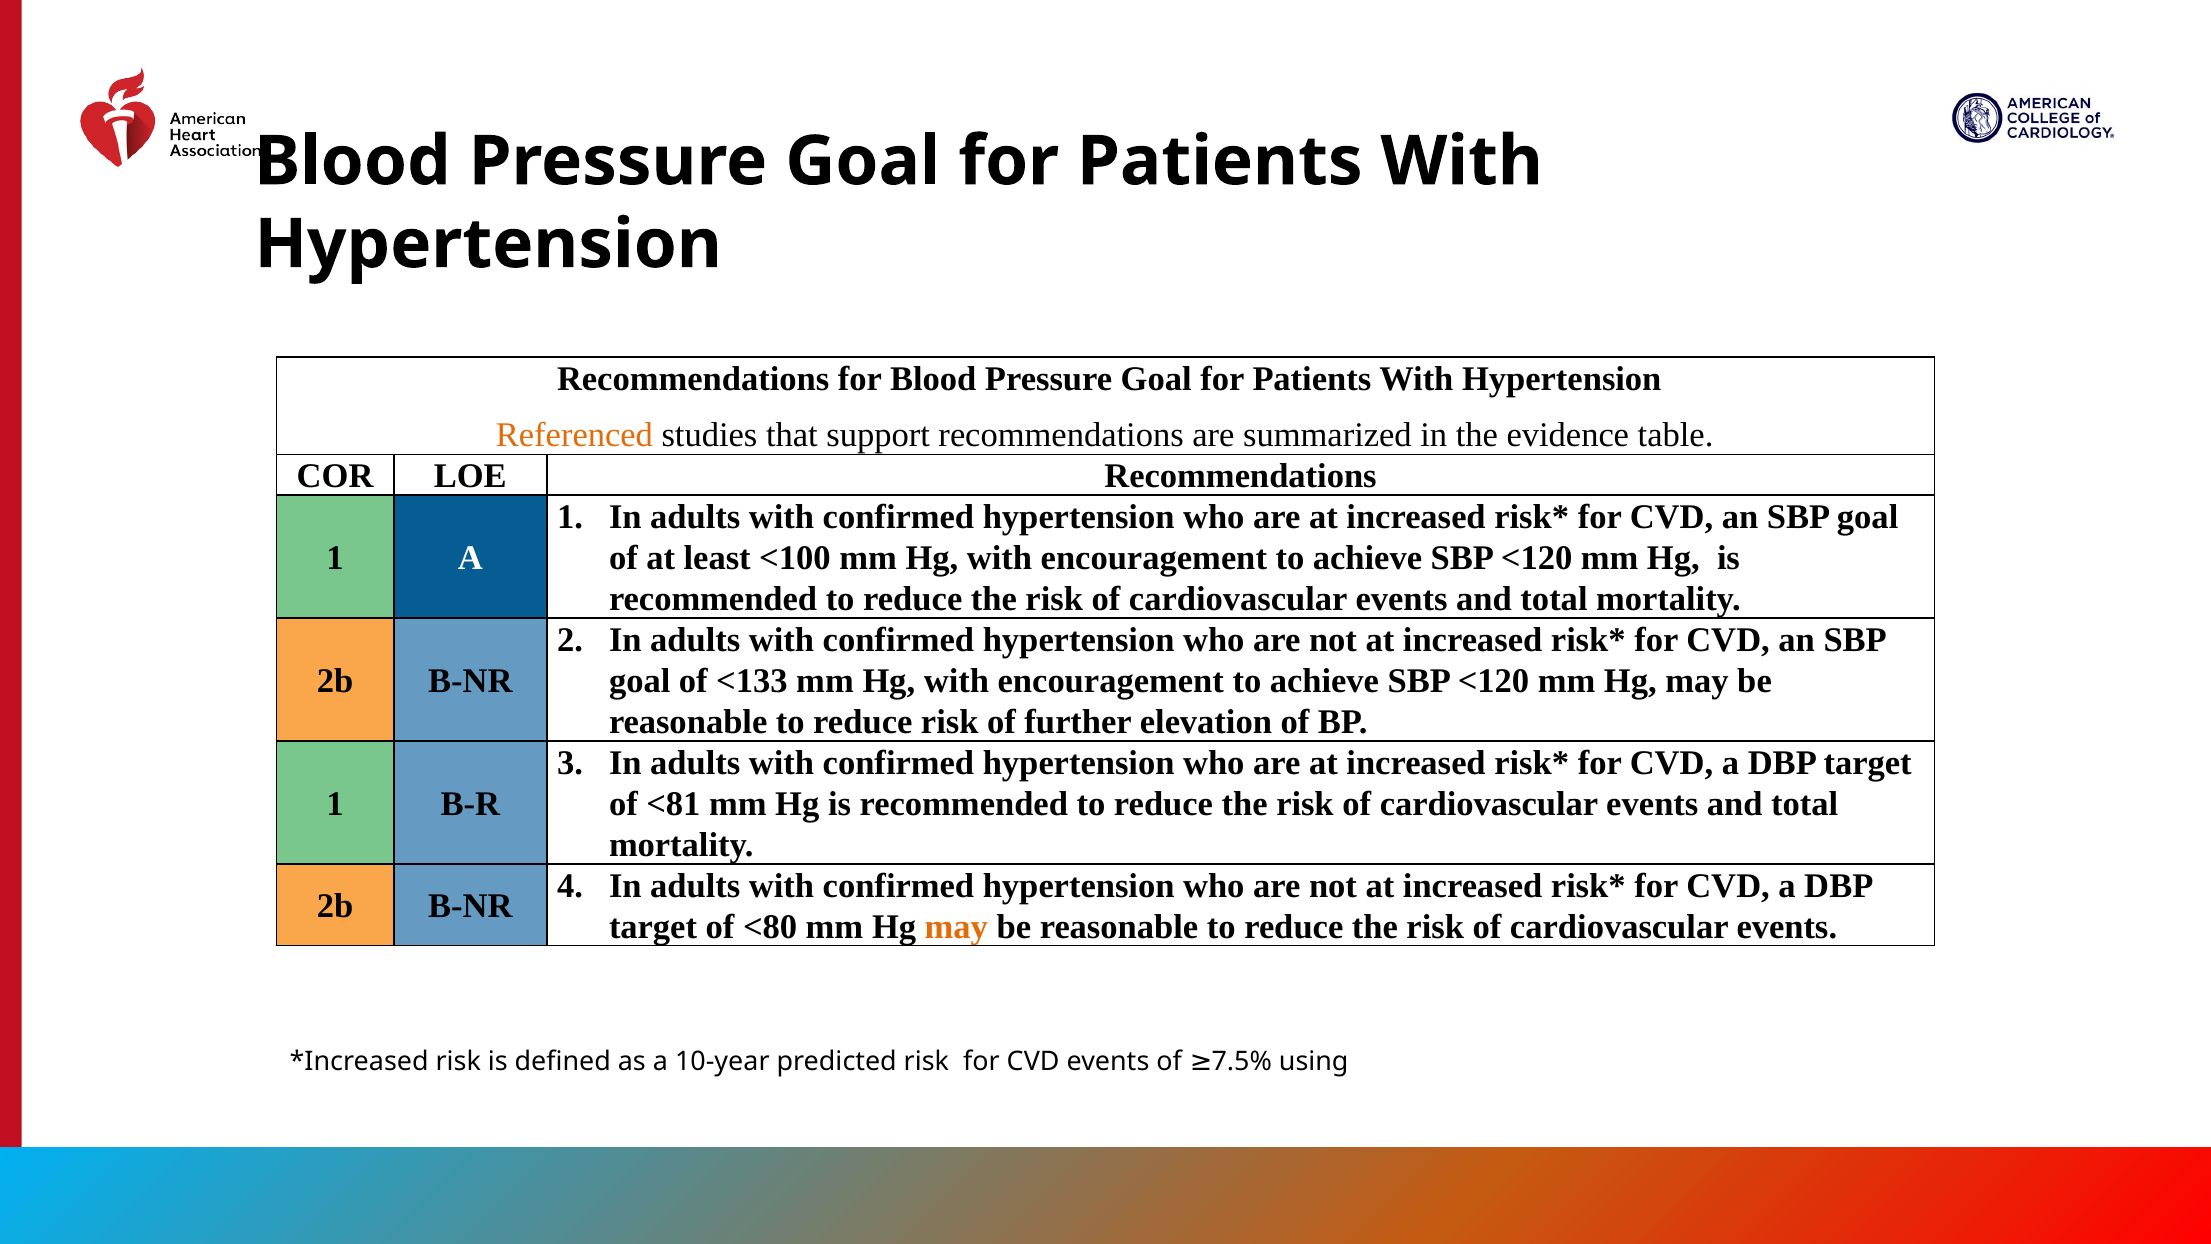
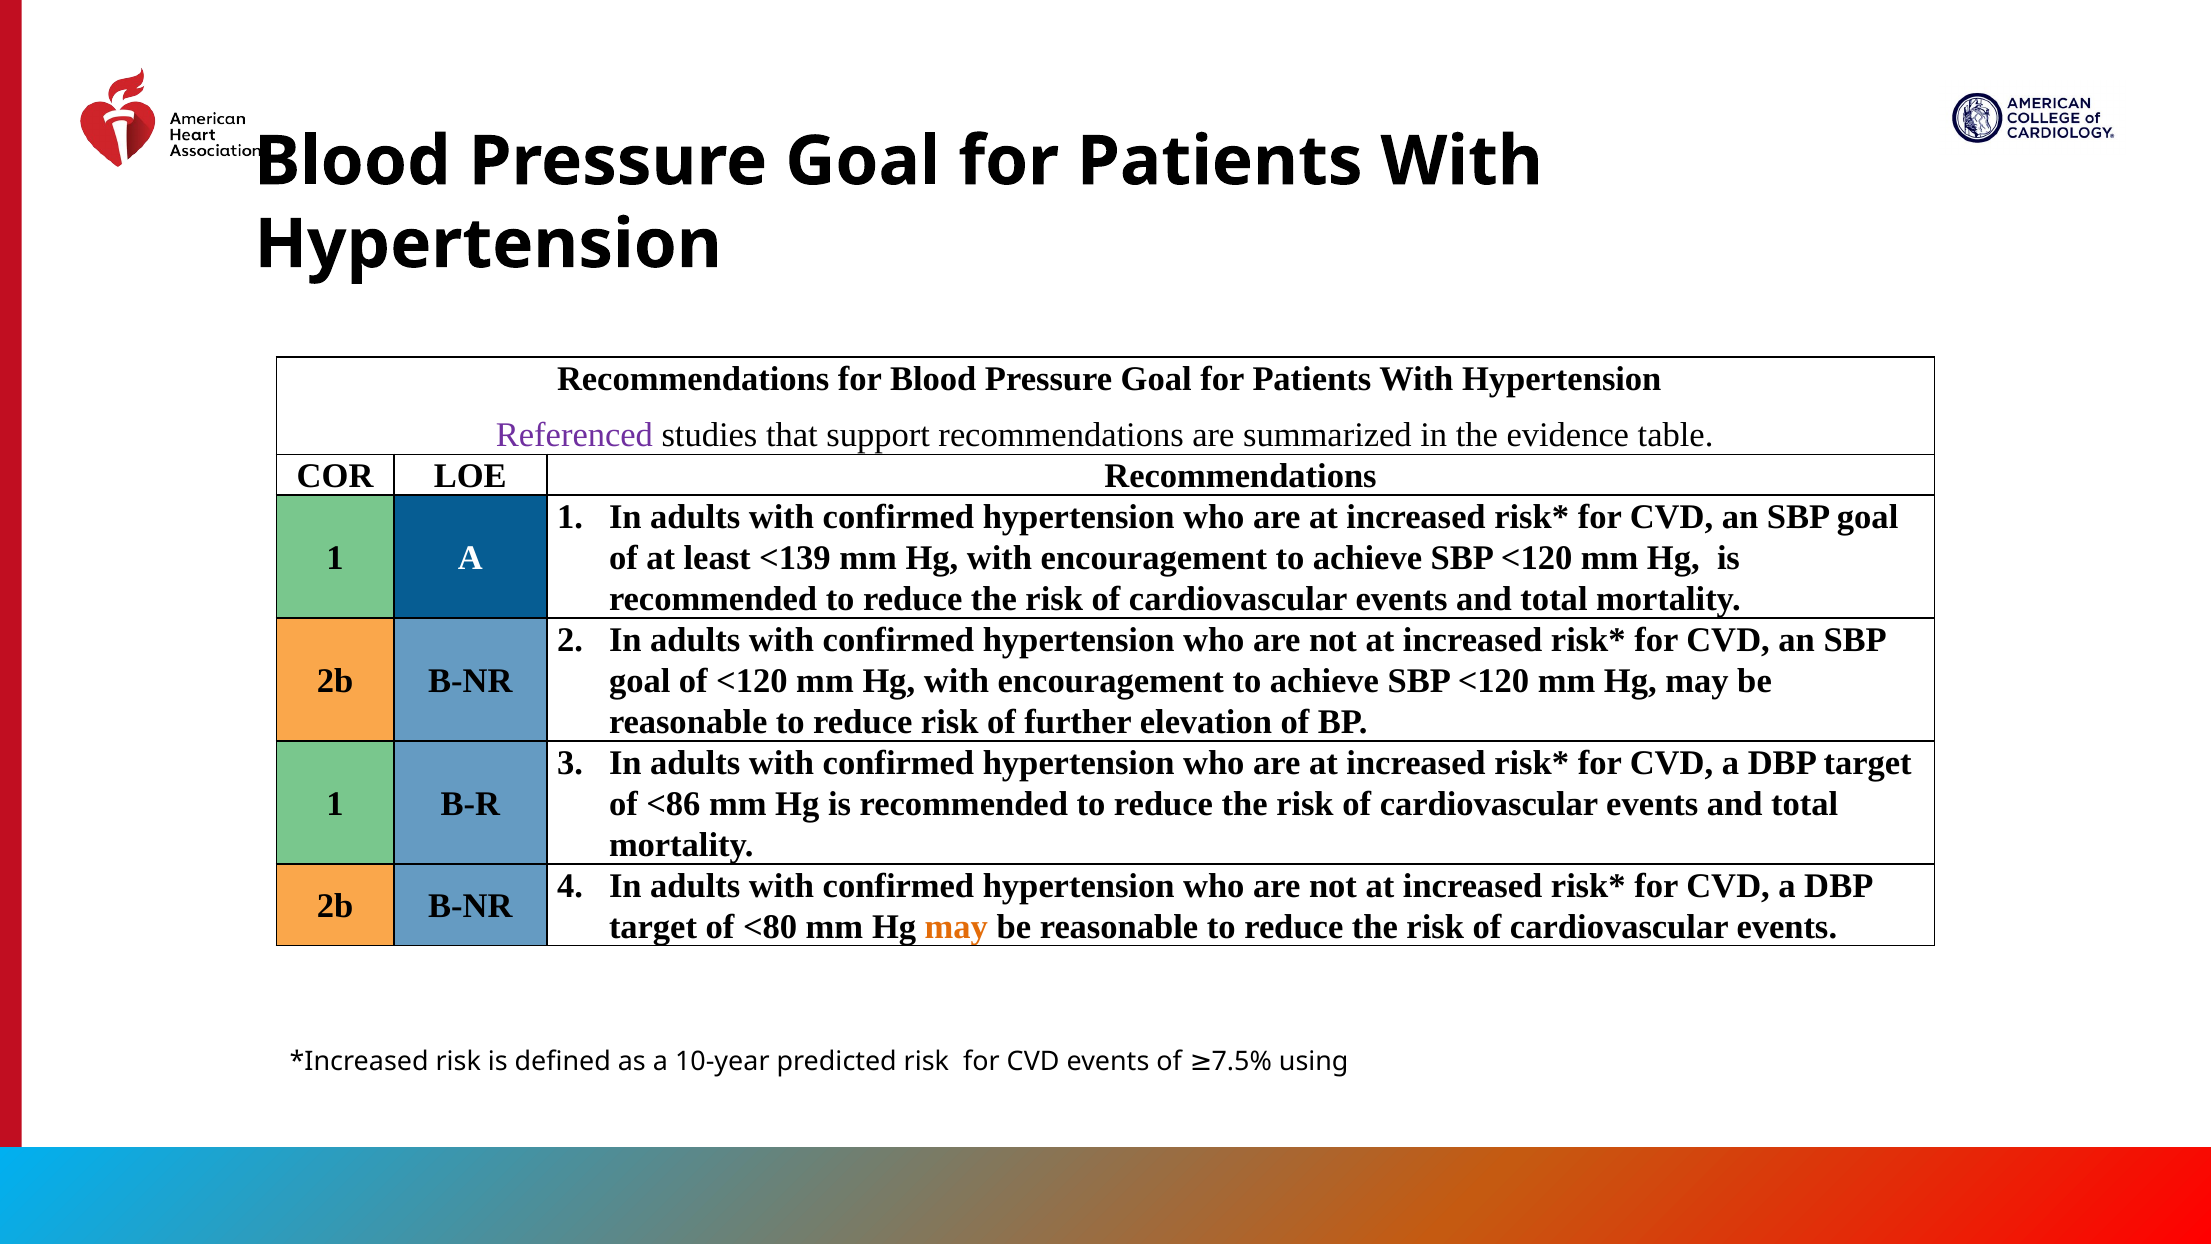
Referenced colour: orange -> purple (574, 435)
<100: <100 -> <139 (795, 558)
of <133: <133 -> <120 (752, 681)
<81: <81 -> <86 (673, 804)
